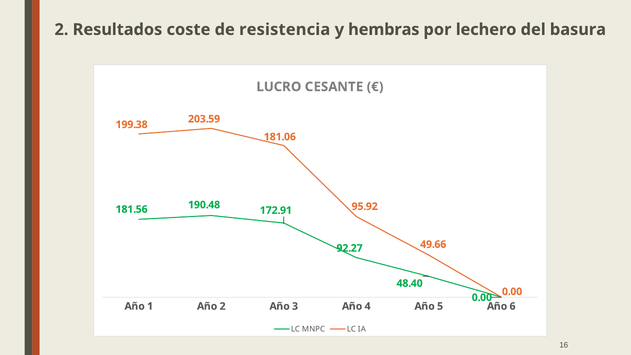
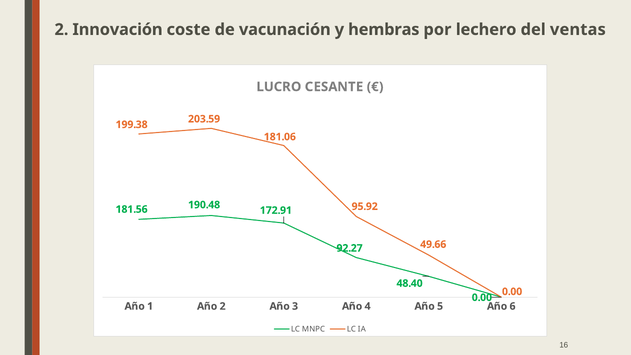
Resultados: Resultados -> Innovación (118, 30)
resistencia: resistencia -> vacunación (285, 30)
basura: basura -> ventas (578, 30)
